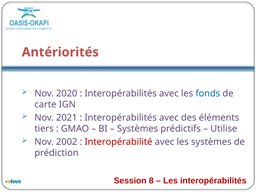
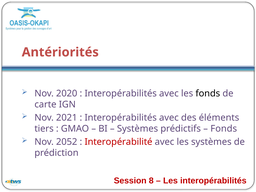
fonds colour: blue -> black (208, 93)
Utilise: Utilise -> Fonds (224, 129)
2002: 2002 -> 2052 (67, 142)
